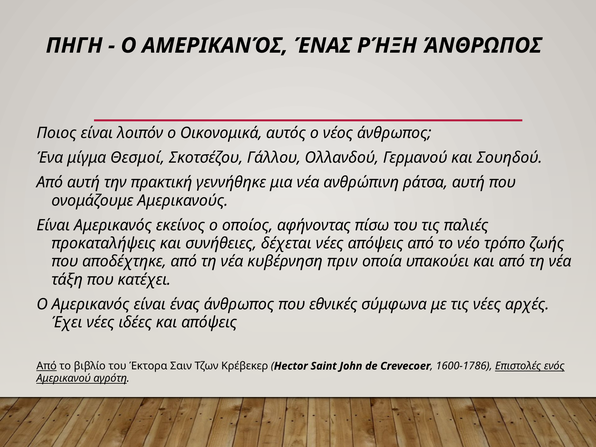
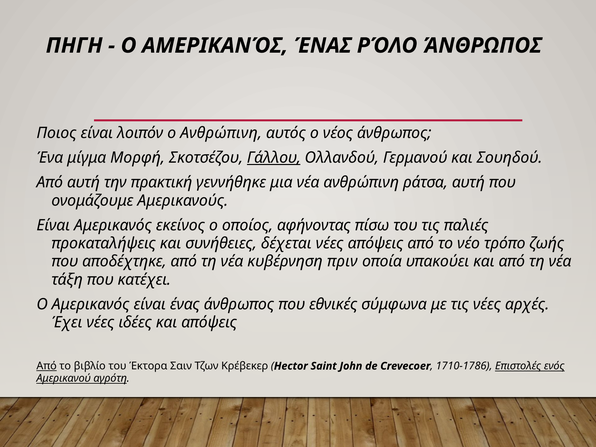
ΡΉΞΗ: ΡΉΞΗ -> ΡΌΛΟ (387, 46)
ο Οικονομικά: Οικονομικά -> Ανθρώπινη (221, 133)
Θεσμοί: Θεσμοί -> Μορφή (138, 158)
Γάλλου underline: none -> present (274, 158)
1600-1786: 1600-1786 -> 1710-1786 (464, 366)
